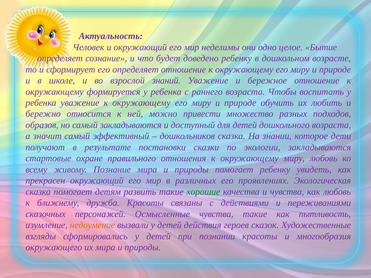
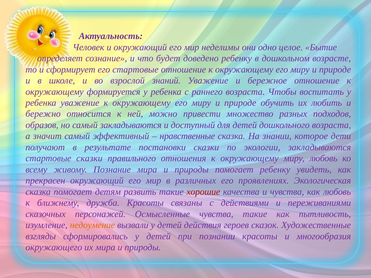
его определяет: определяет -> стартовые (135, 70)
дошкольников: дошкольников -> нравственные (187, 136)
стартовые охране: охране -> сказки (89, 159)
хорошие colour: green -> red (203, 192)
